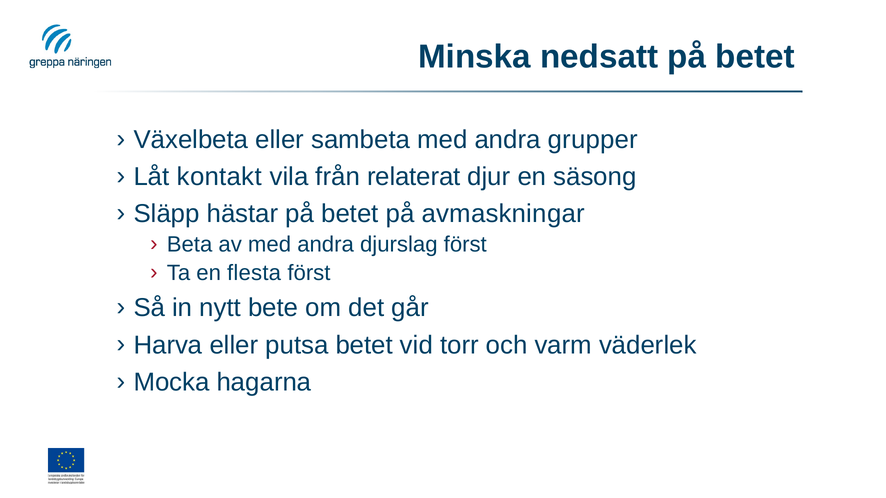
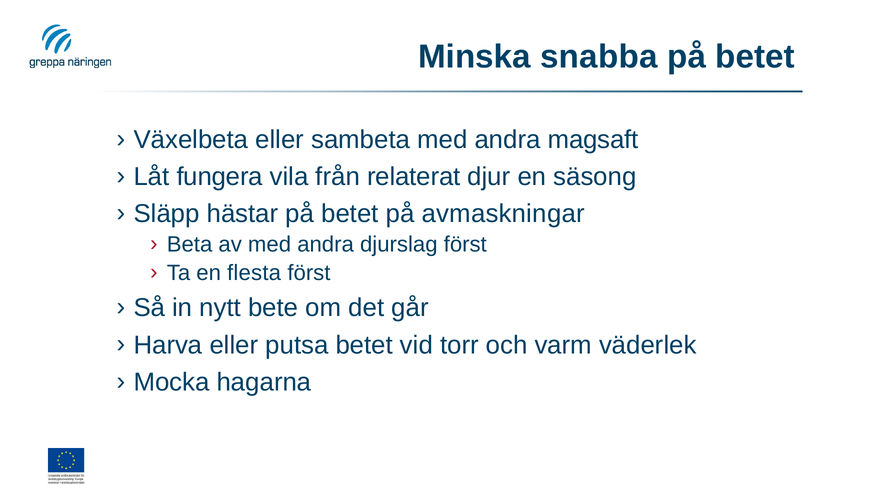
nedsatt: nedsatt -> snabba (599, 57)
grupper: grupper -> magsaft (593, 140)
kontakt: kontakt -> fungera (220, 177)
